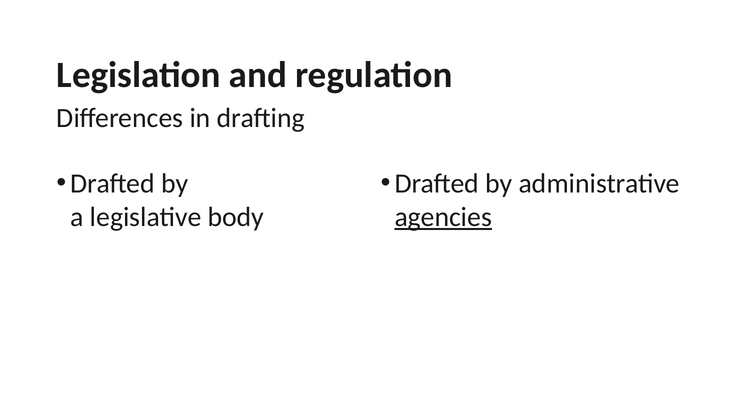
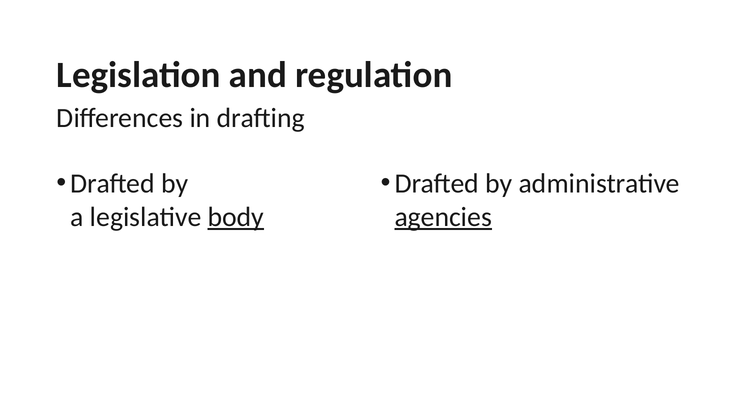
body underline: none -> present (236, 217)
